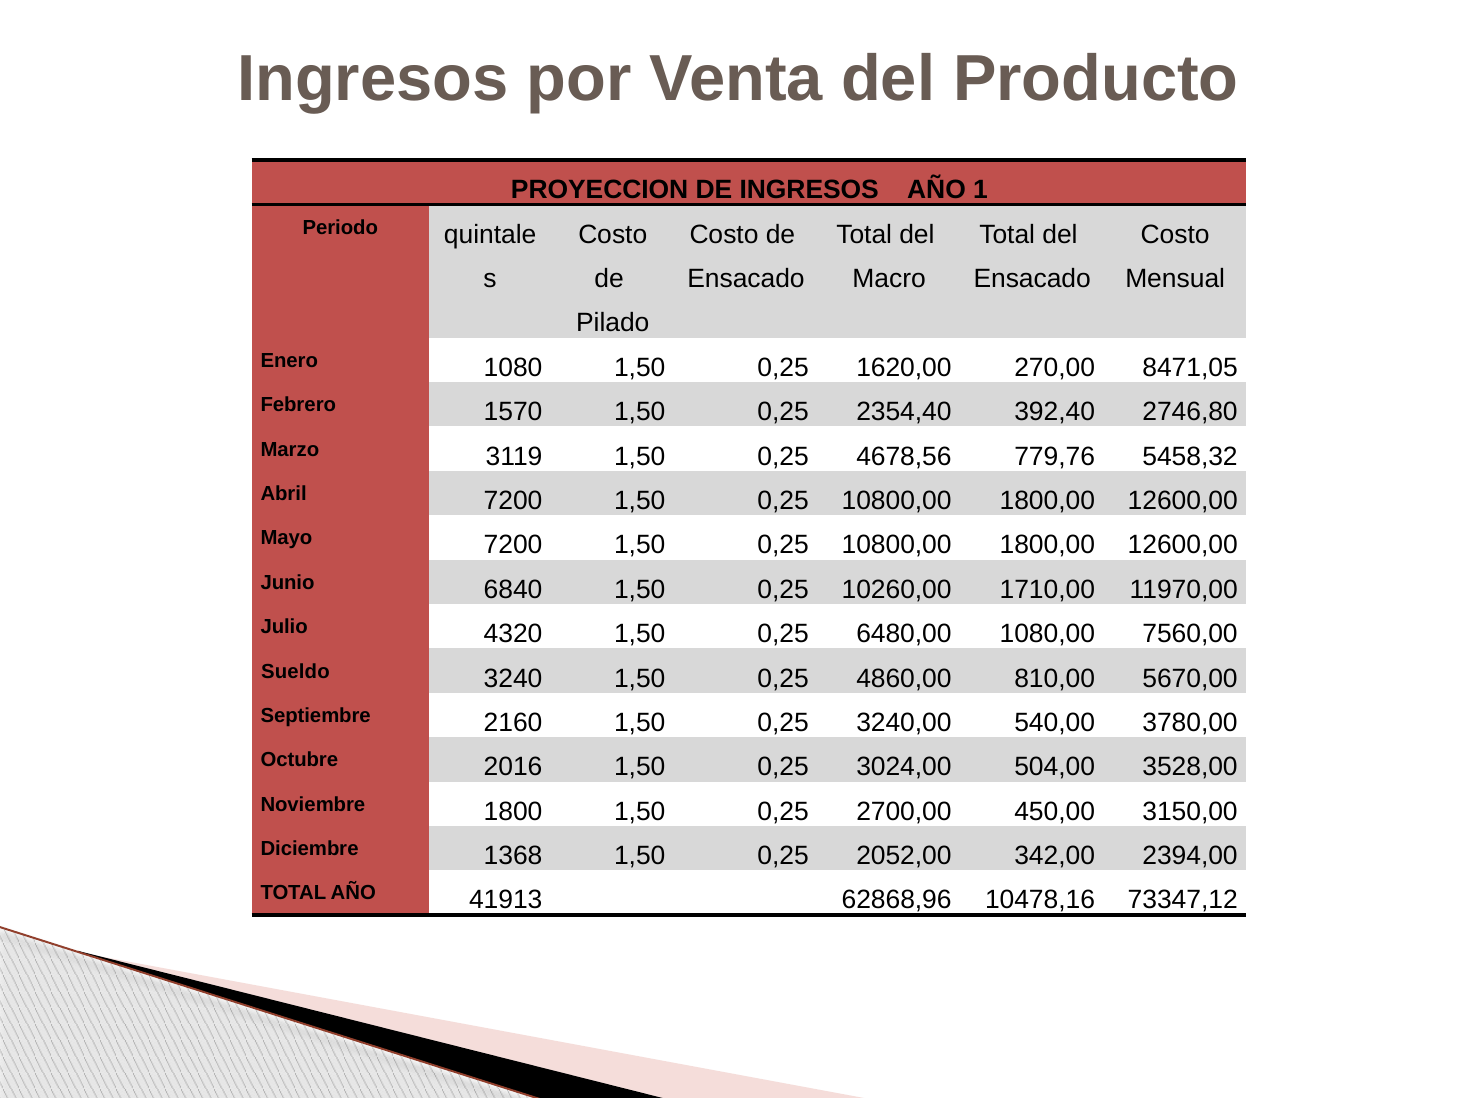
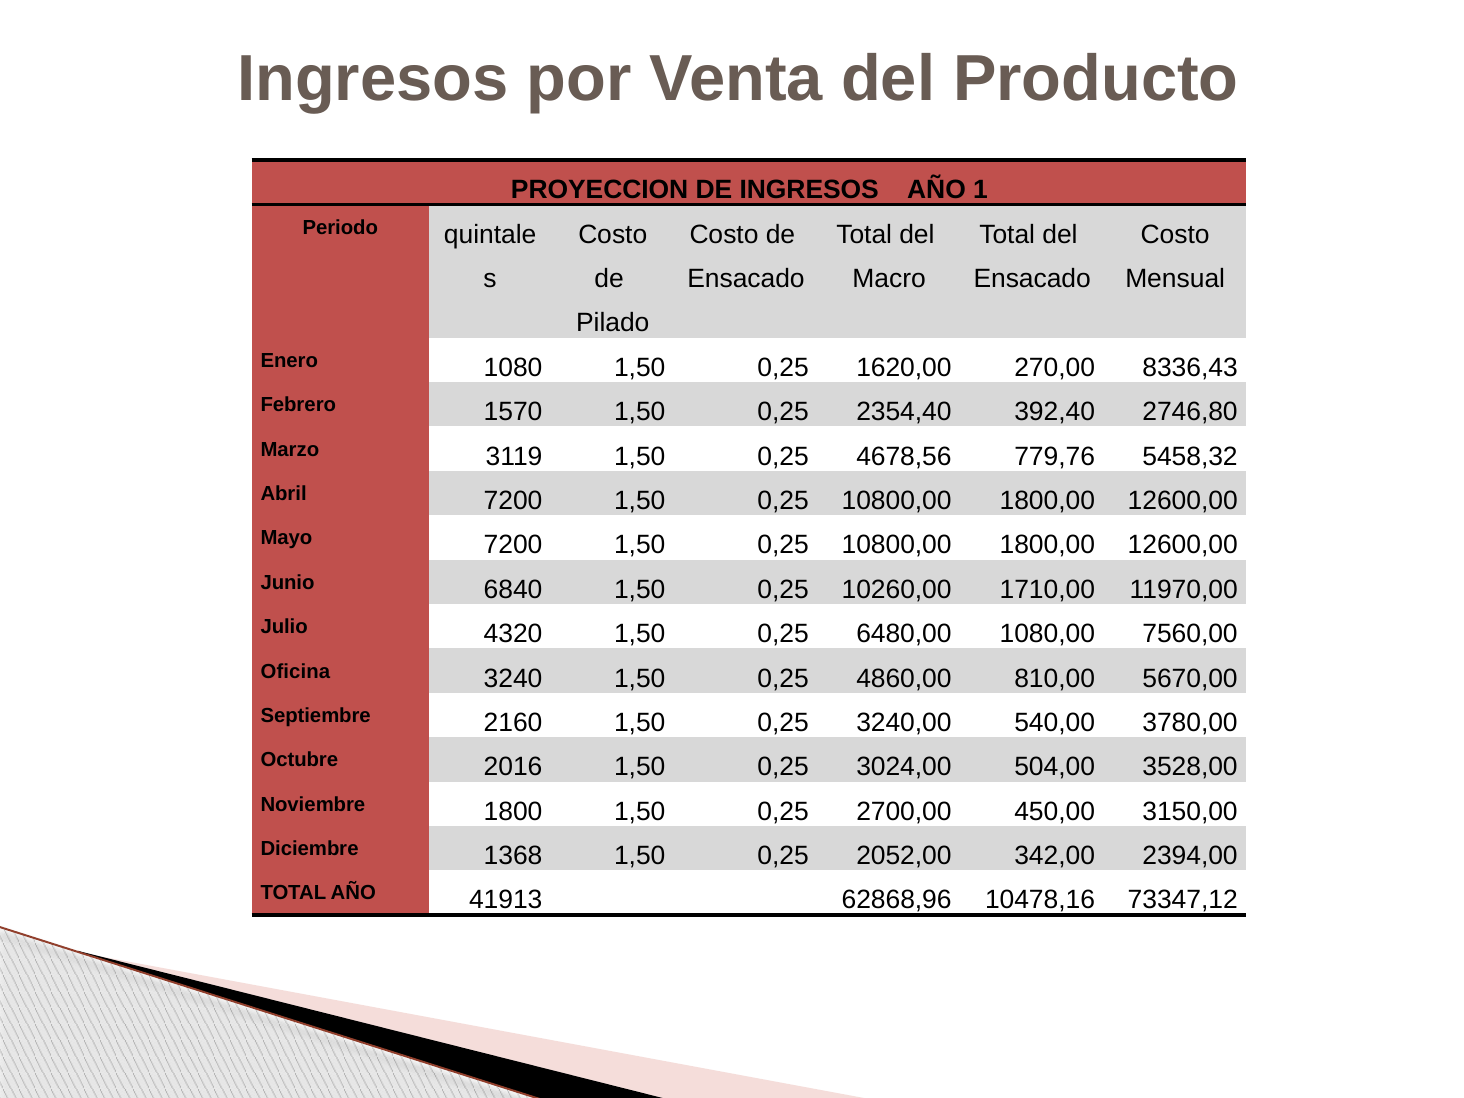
8471,05: 8471,05 -> 8336,43 (1190, 368)
Sueldo: Sueldo -> Oficina (295, 671)
